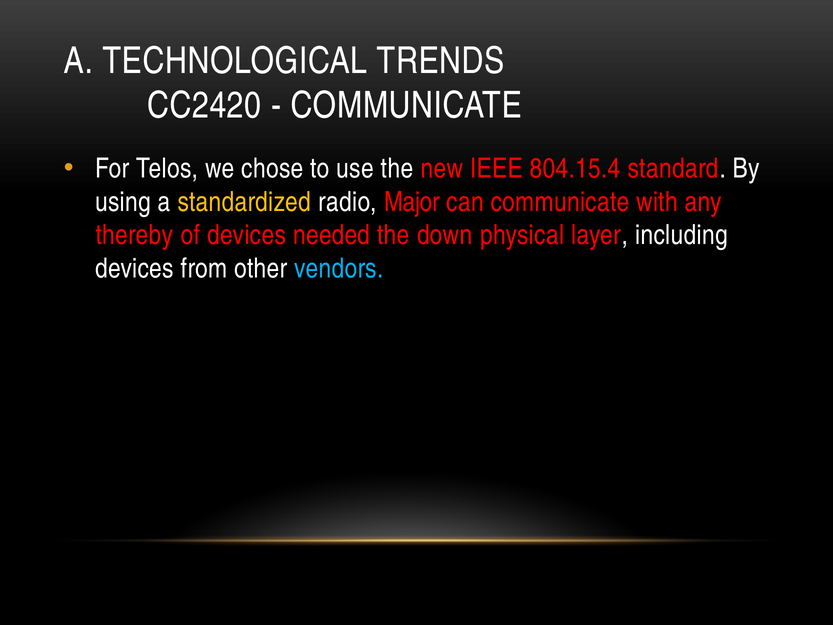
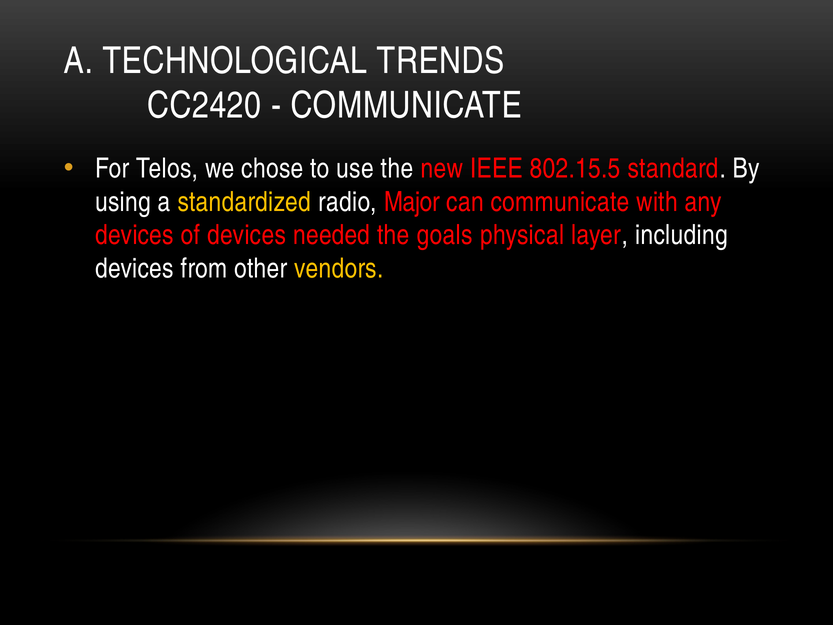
804.15.4: 804.15.4 -> 802.15.5 (575, 169)
thereby: thereby -> devices (134, 235)
down: down -> goals (445, 235)
vendors colour: light blue -> yellow (339, 269)
